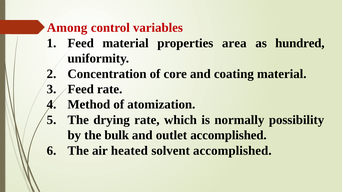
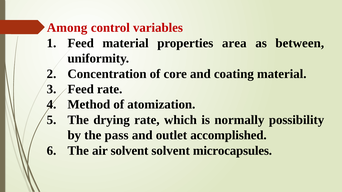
hundred: hundred -> between (300, 43)
bulk: bulk -> pass (117, 135)
air heated: heated -> solvent (130, 151)
solvent accomplished: accomplished -> microcapsules (232, 151)
